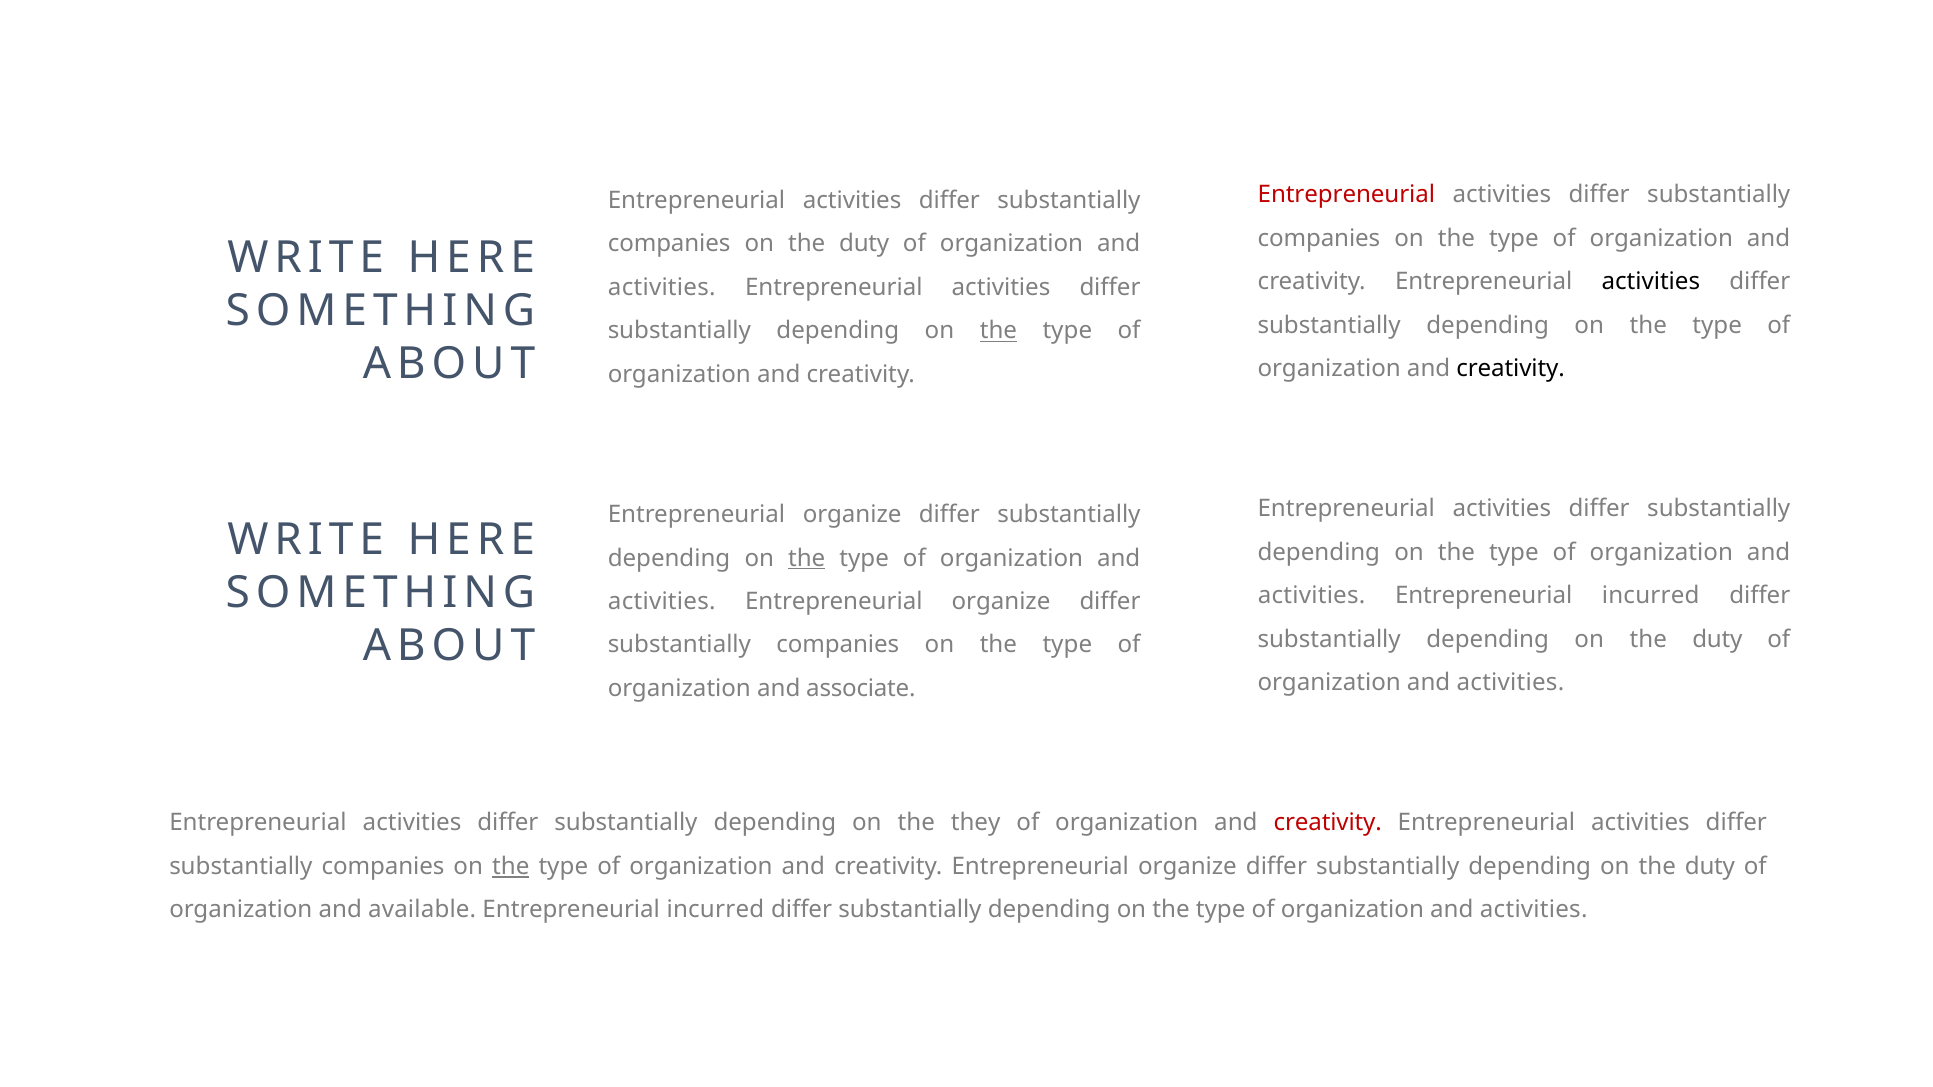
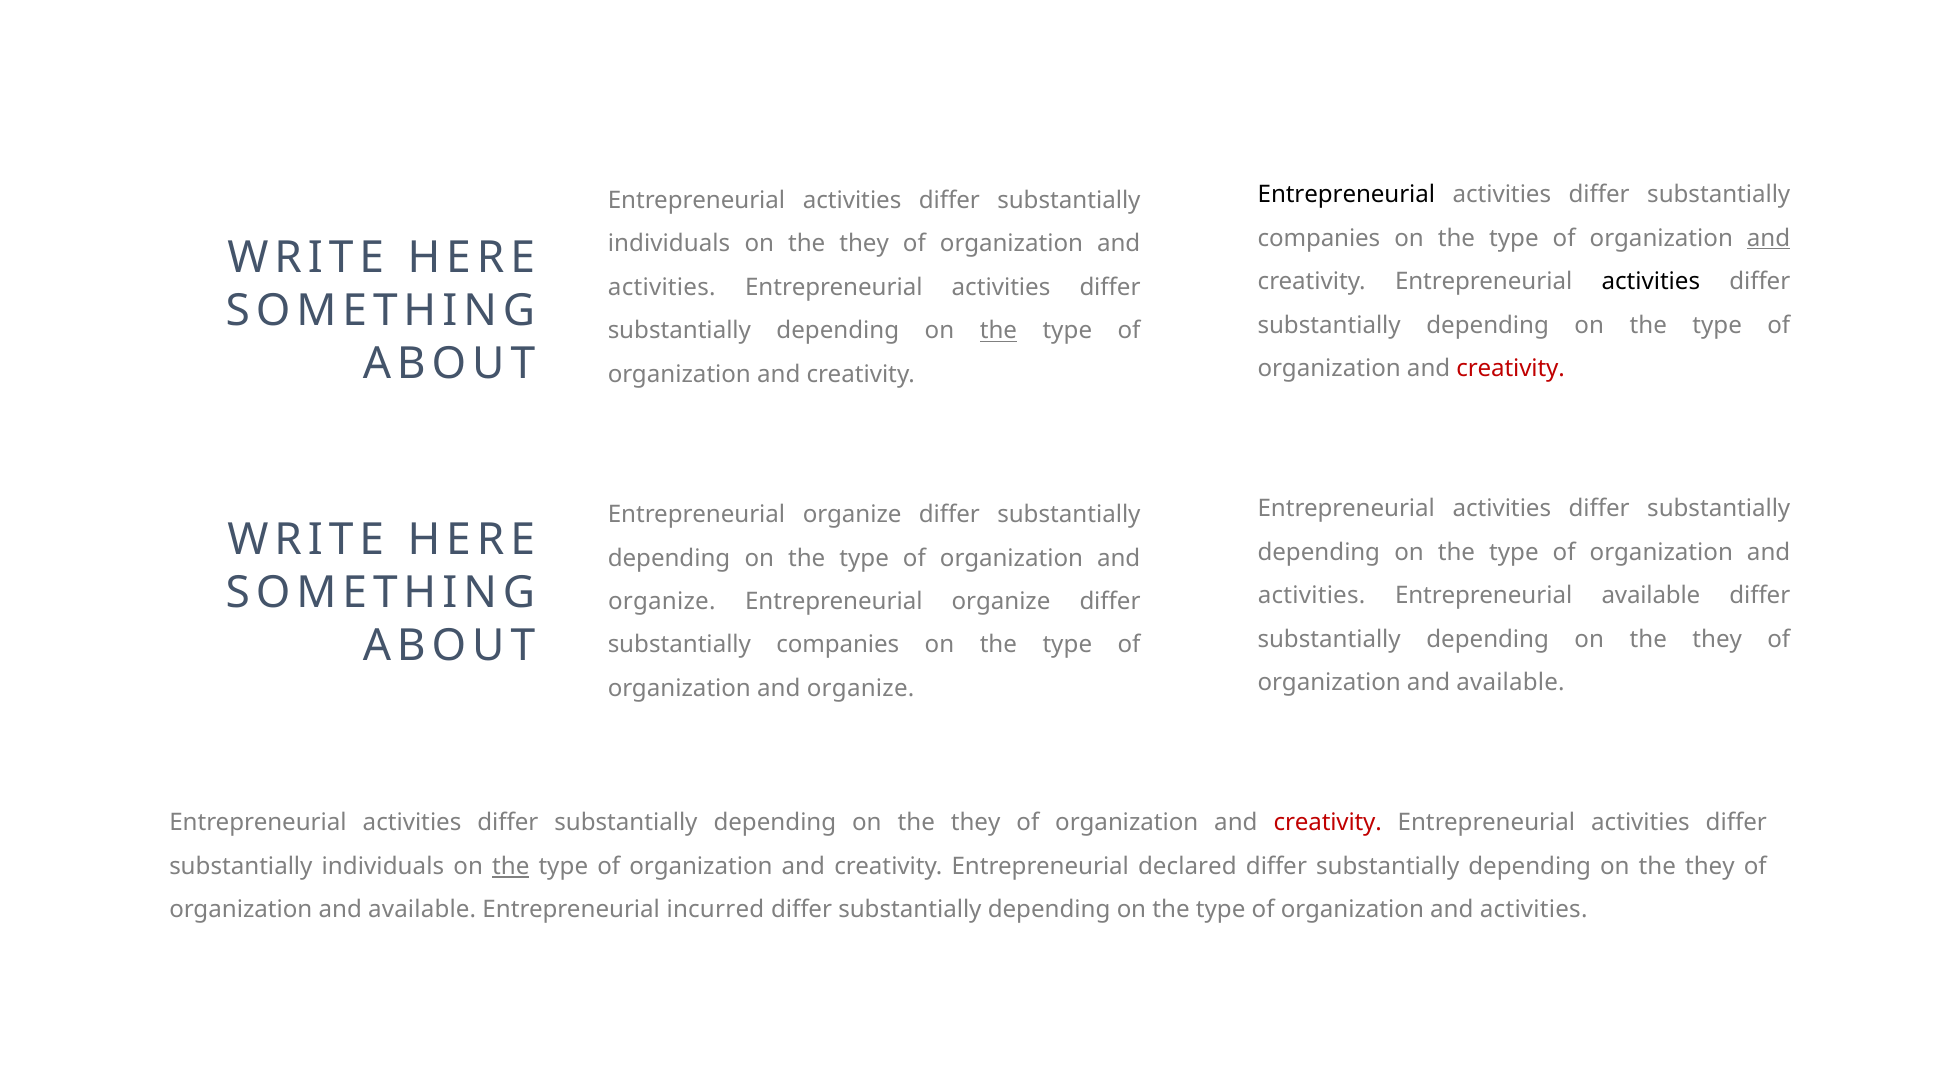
Entrepreneurial colour: red -> black (1346, 195)
and underline: none -> present (1768, 238)
companies: companies -> individuals (669, 244)
duty: duty -> they (864, 244)
creativity colour: black -> red (1511, 369)
the underline: present -> none (807, 558)
incurred: incurred -> available (1651, 596)
activities: activities -> organize (662, 602)
duty: duty -> they (1717, 640)
activities: activities -> available (1510, 683)
associate: associate -> organize (861, 689)
companies: companies -> individuals (383, 867)
organize: organize -> declared (1187, 867)
duty: duty -> they (1710, 867)
